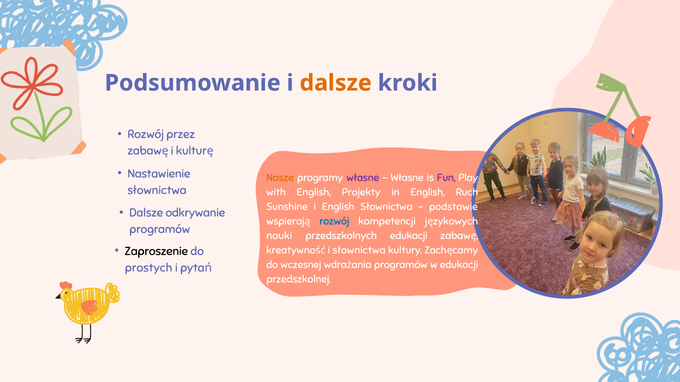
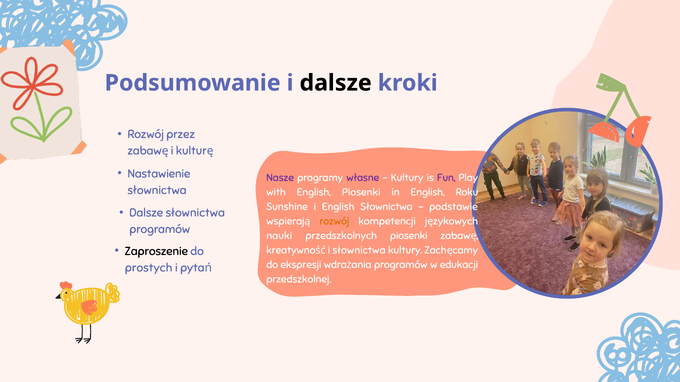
dalsze colour: orange -> black (336, 83)
Nasze colour: orange -> purple (280, 178)
Własne: Własne -> Kultury (407, 178)
English Projekty: Projekty -> Piosenki (361, 192)
Ruch: Ruch -> Roku (467, 192)
Dalsze odkrywanie: odkrywanie -> słownictwa (195, 213)
rozwój colour: blue -> orange (334, 222)
przedszkolnych edukacji: edukacji -> piosenki (409, 236)
wczesnej: wczesnej -> ekspresji (301, 265)
